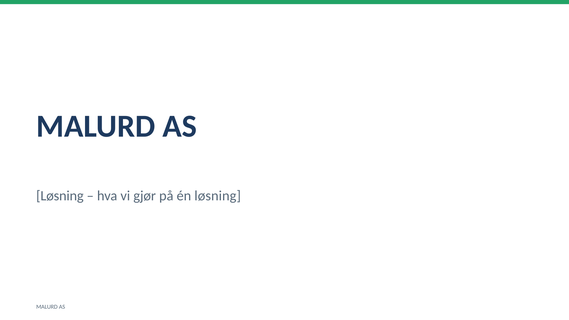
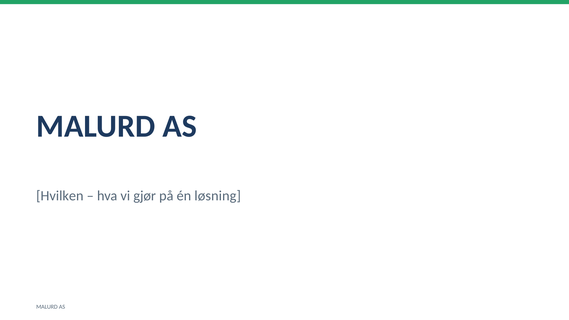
Løsning: Løsning -> Hvilken (60, 196)
